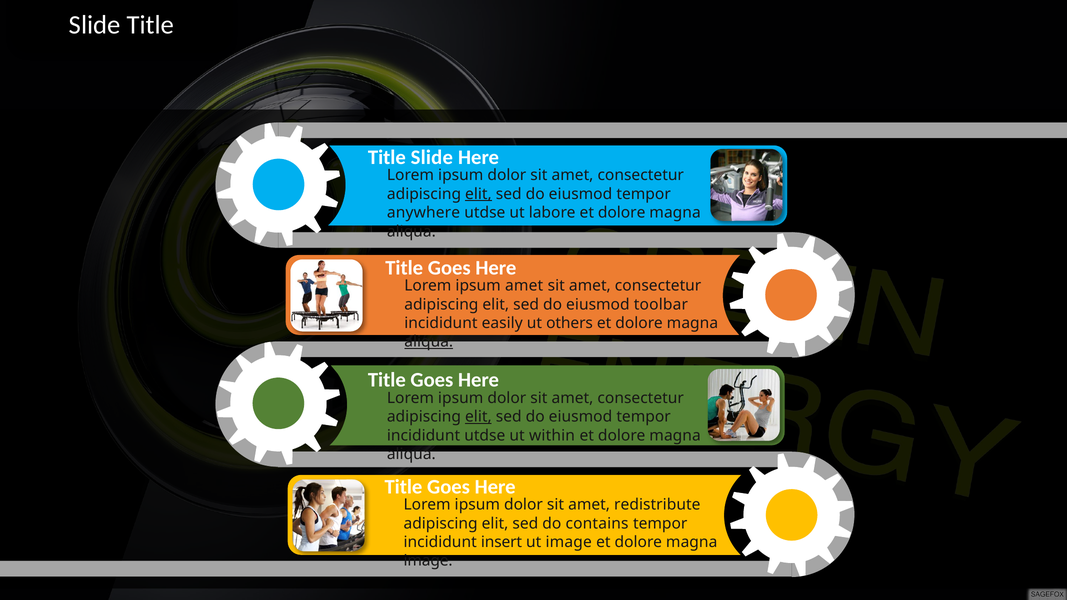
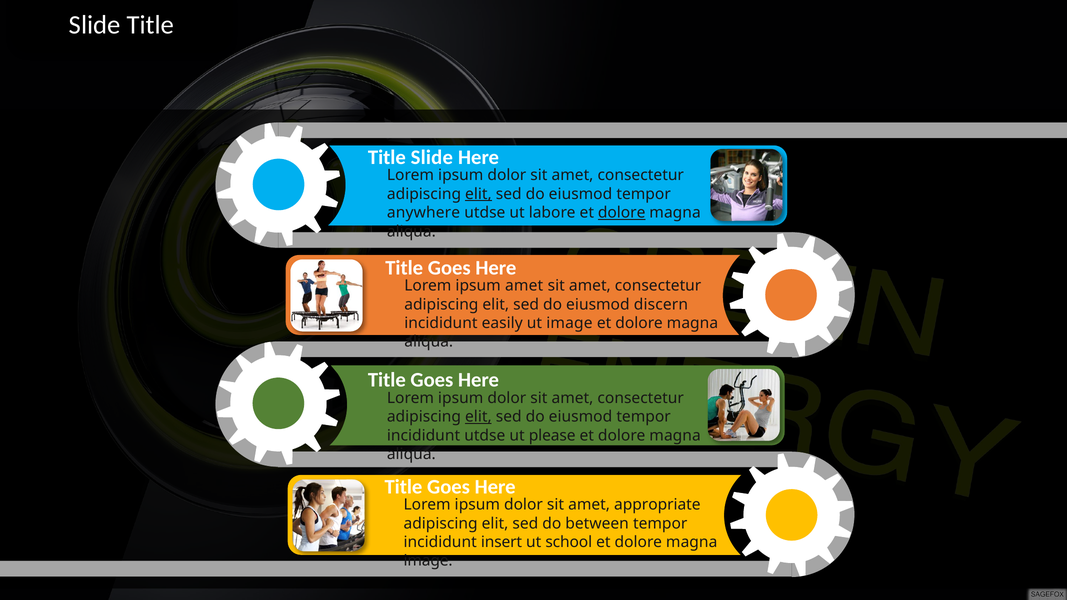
dolore underline: none -> present (622, 213)
toolbar: toolbar -> discern (661, 304)
ut others: others -> image (569, 323)
aliqua underline: present -> none (429, 342)
within: within -> please (552, 436)
redistribute: redistribute -> appropriate (657, 505)
contains: contains -> between (597, 524)
ut image: image -> school (569, 542)
